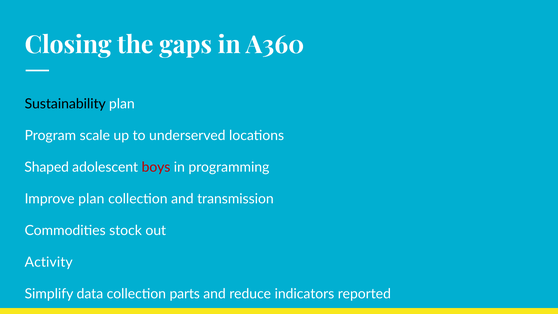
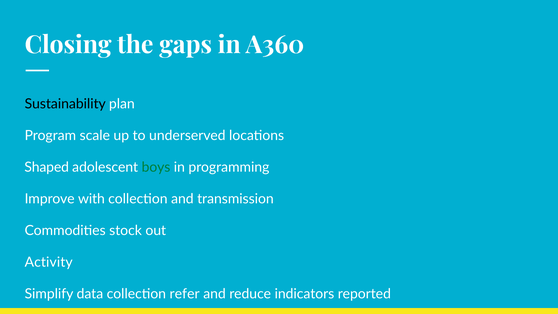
boys colour: red -> green (156, 167)
Improve plan: plan -> with (91, 199)
parts: parts -> refer (185, 294)
